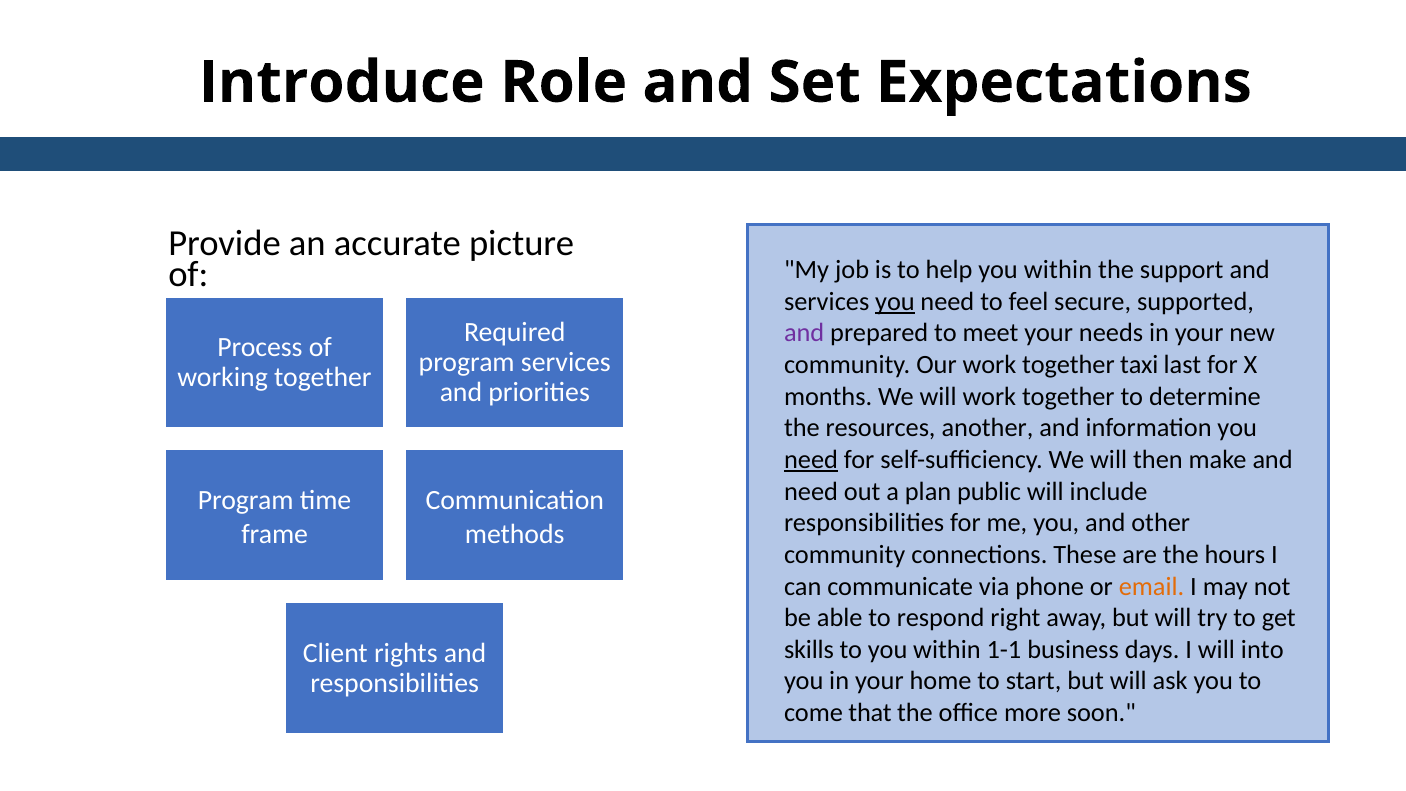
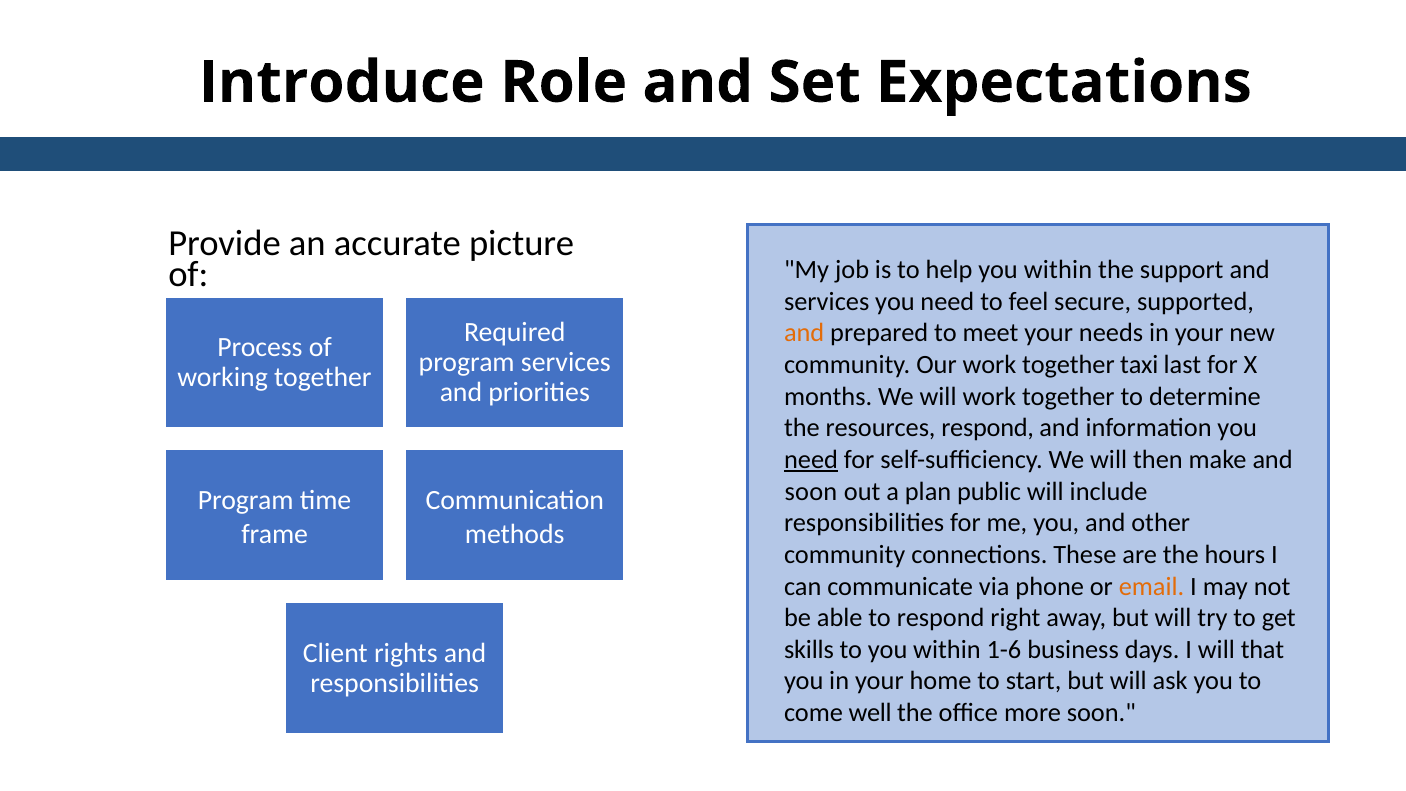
you underline: present -> none (895, 302)
and colour: purple -> orange (804, 333)
resources another: another -> respond (988, 428)
need: need -> soon (811, 491)
1-1: 1-1 -> 1-6 (1004, 650)
into: into -> that (1263, 650)
that: that -> well (870, 713)
